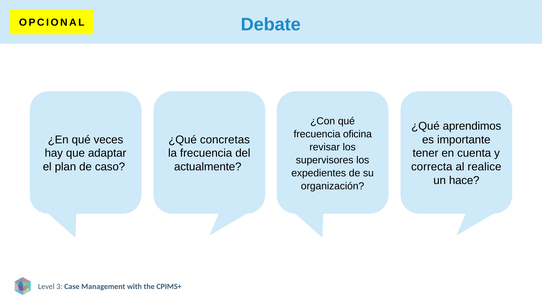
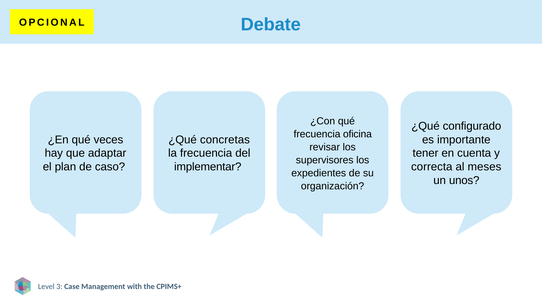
aprendimos: aprendimos -> configurado (472, 126)
actualmente: actualmente -> implementar (208, 167)
realice: realice -> meses (484, 167)
hace: hace -> unos (464, 180)
